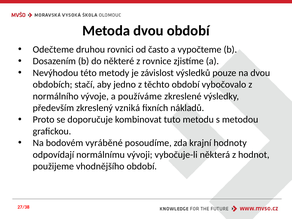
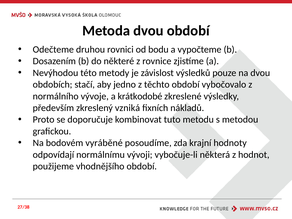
často: často -> bodu (158, 49)
používáme: používáme -> krátkodobé (140, 96)
